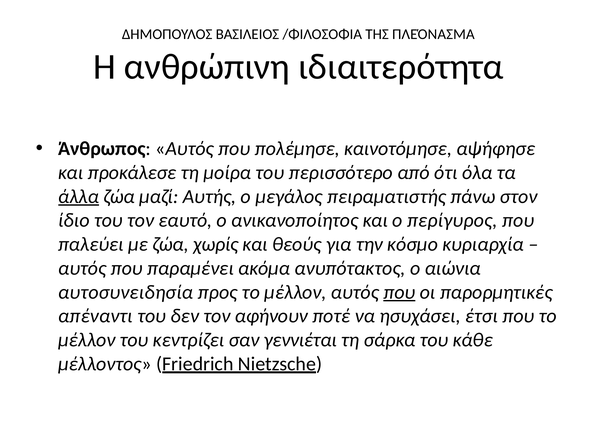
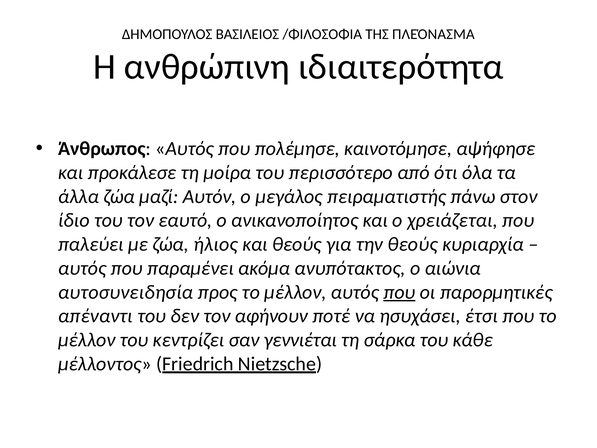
άλλα underline: present -> none (79, 196)
Αυτής: Αυτής -> Αυτόν (210, 196)
περίγυρος: περίγυρος -> χρειάζεται (452, 220)
χωρίς: χωρίς -> ήλιος (216, 244)
την κόσμο: κόσμο -> θεούς (412, 244)
